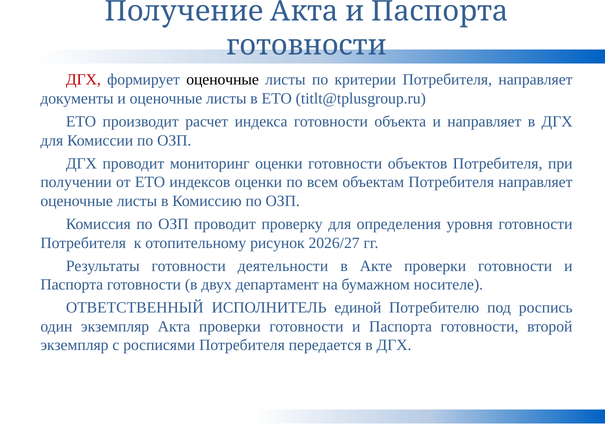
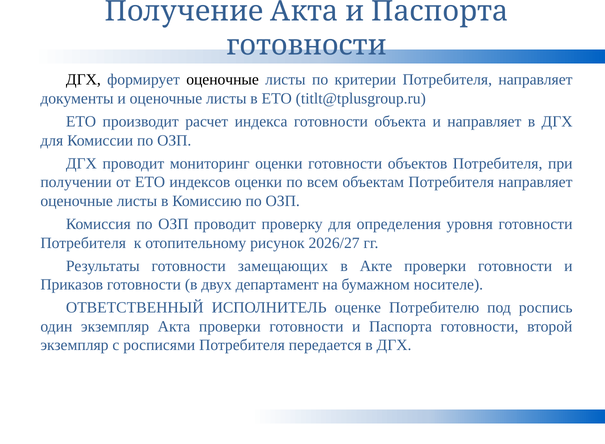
ДГХ colour: red -> black (83, 80)
деятельности: деятельности -> замещающих (283, 266)
Паспорта: Паспорта -> Приказов (72, 285)
единой: единой -> оценке (358, 308)
